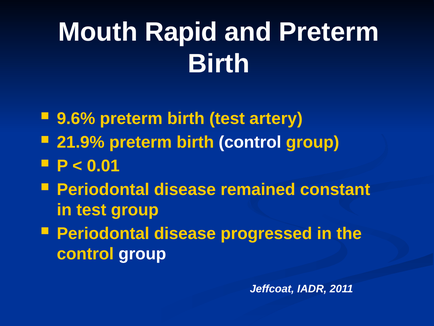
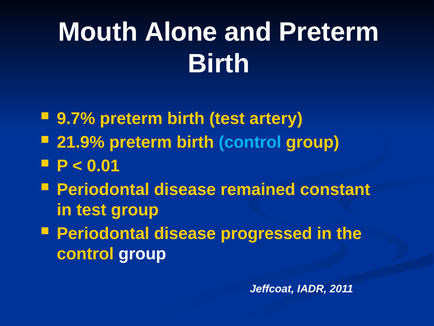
Rapid: Rapid -> Alone (181, 32)
9.6%: 9.6% -> 9.7% (76, 118)
control colour: white -> light blue (250, 142)
